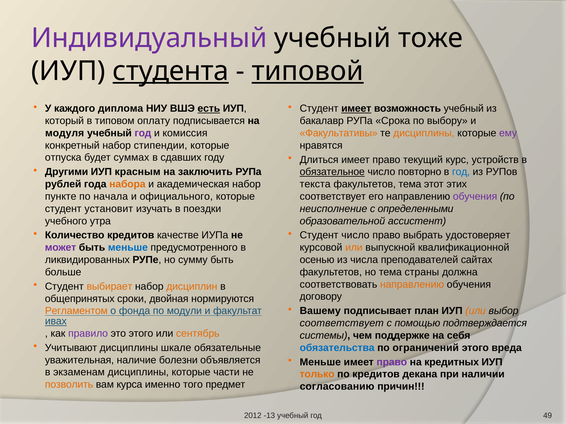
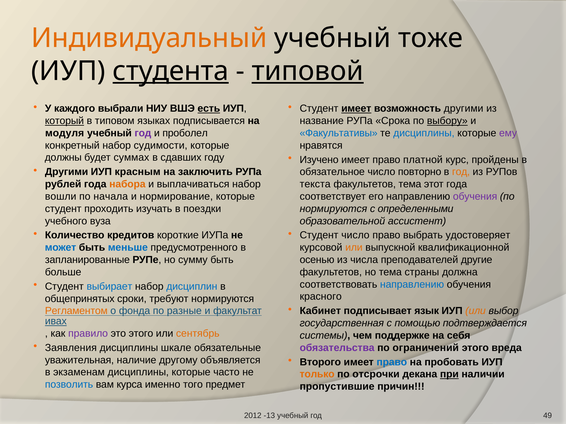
Индивидуальный colour: purple -> orange (149, 38)
диплома: диплома -> выбрали (121, 109)
возможность учебный: учебный -> другими (464, 109)
который underline: none -> present (64, 121)
оплату: оплату -> языках (154, 121)
бакалавр: бакалавр -> название (322, 121)
выбору underline: none -> present (447, 121)
комиссия: комиссия -> проболел (185, 133)
Факультативы colour: orange -> blue (339, 133)
дисциплины colour: orange -> blue (424, 133)
стипендии: стипендии -> судимости (161, 146)
отпуска: отпуска -> должны (63, 158)
Длиться: Длиться -> Изучено (319, 160)
текущий: текущий -> платной (423, 160)
устройств: устройств -> пройдены (495, 160)
обязательное underline: present -> none (332, 172)
год colour: blue -> orange (461, 172)
академическая: академическая -> выплачиваться (193, 184)
этот этих: этих -> года (457, 184)
пункте: пункте -> вошли (61, 197)
официального: официального -> нормирование (176, 197)
установит: установит -> проходить (109, 209)
неисполнение: неисполнение -> нормируются (333, 209)
утра: утра -> вуза (100, 221)
качестве: качестве -> короткие (178, 236)
может colour: purple -> blue (61, 248)
ликвидированных: ликвидированных -> запланированные (87, 260)
сайтах: сайтах -> другие (477, 260)
направлению colour: orange -> blue (412, 285)
выбирает colour: orange -> blue (109, 287)
дисциплин colour: orange -> blue (192, 287)
договору: договору -> красного (321, 297)
двойная: двойная -> требуют (169, 299)
модули: модули -> разные (184, 311)
Вашему: Вашему -> Кабинет (320, 311)
план: план -> язык (427, 311)
соответствует: соответствует -> государственная (342, 324)
обязательства colour: blue -> purple (337, 348)
Учитывают: Учитывают -> Заявления (71, 348)
болезни: болезни -> другому (178, 360)
Меньше: Меньше -> Второго (320, 362)
право colour: purple -> blue (392, 362)
кредитных: кредитных -> пробовать (452, 362)
части: части -> часто (226, 373)
по кредитов: кредитов -> отсрочки (376, 375)
при underline: none -> present (449, 375)
позволить colour: orange -> blue (69, 385)
согласованию: согласованию -> пропустившие (337, 387)
